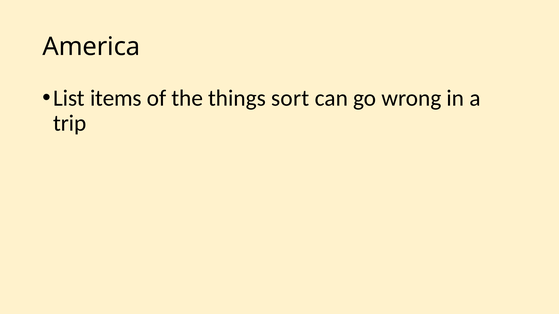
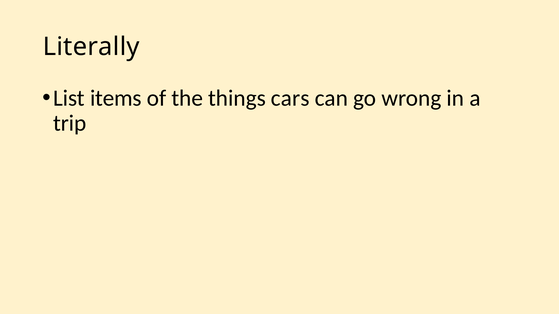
America: America -> Literally (91, 47)
sort: sort -> cars (290, 98)
